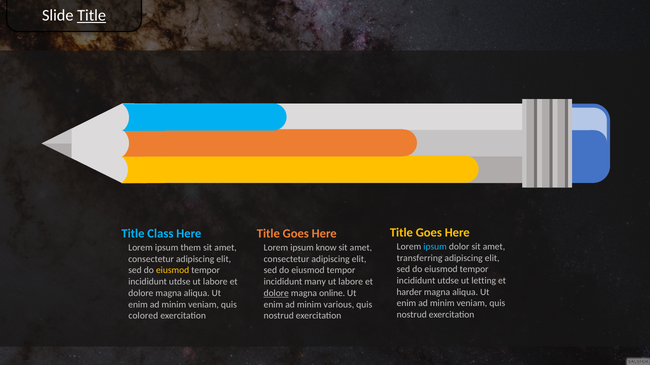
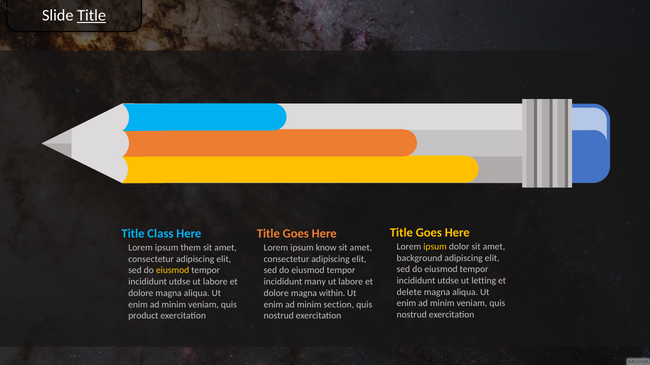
ipsum colour: light blue -> yellow (435, 247)
transferring: transferring -> background (420, 258)
harder: harder -> delete (409, 292)
dolore underline: present -> none (276, 294)
online: online -> within (332, 294)
various: various -> section (339, 305)
colored: colored -> product (143, 316)
